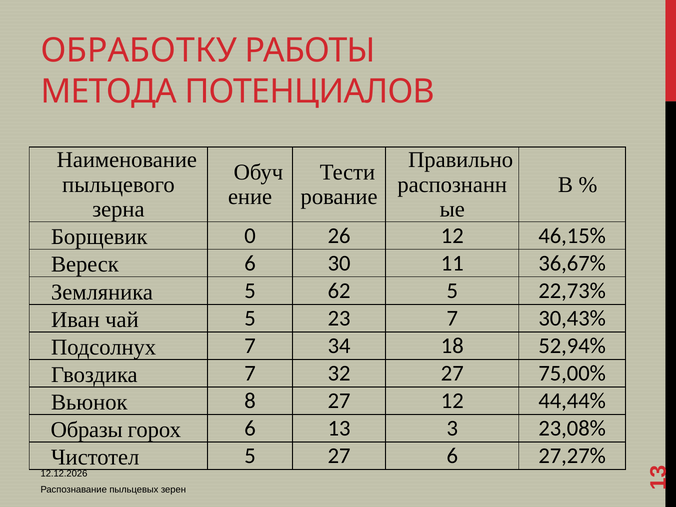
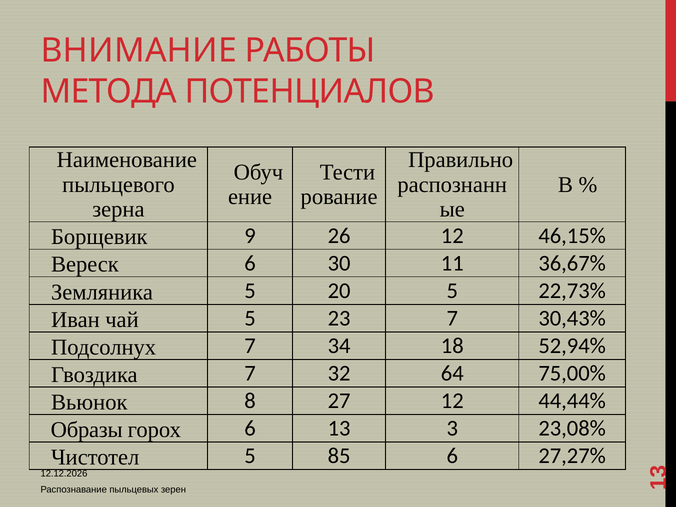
ОБРАБОТКУ: ОБРАБОТКУ -> ВНИМАНИЕ (139, 51)
0: 0 -> 9 (250, 236)
62: 62 -> 20 (339, 291)
32 27: 27 -> 64 (452, 373)
5 27: 27 -> 85 (339, 456)
